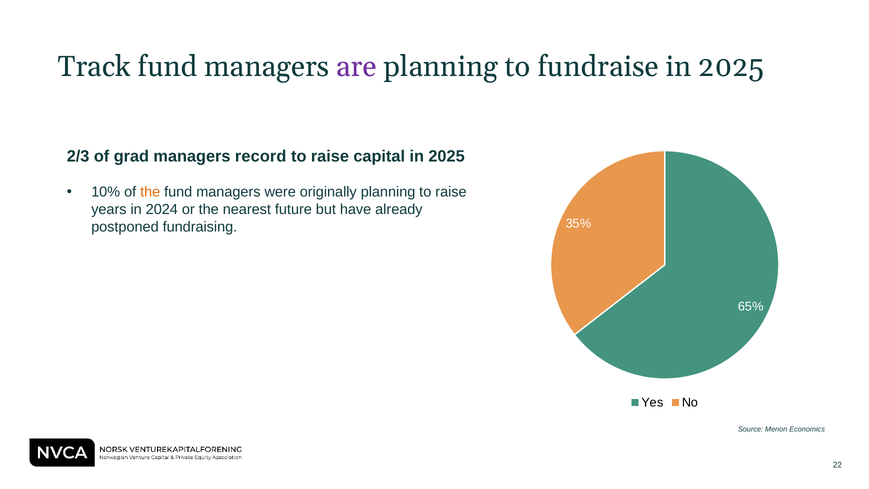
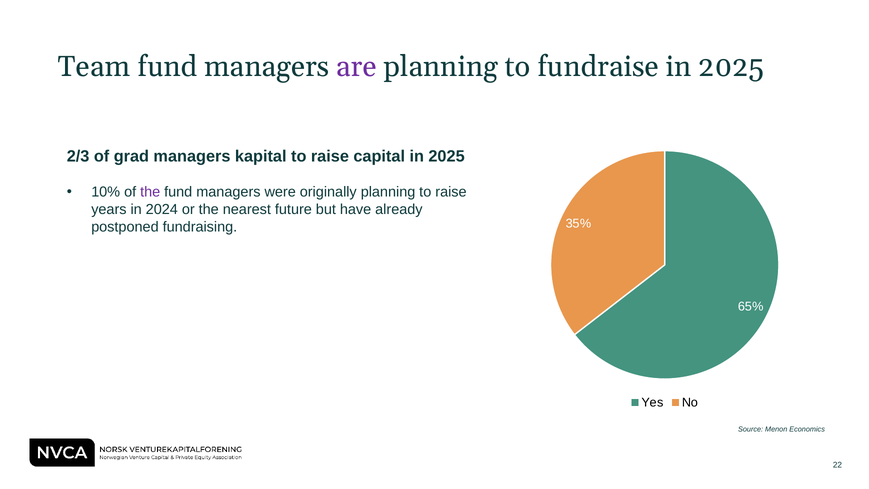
Track: Track -> Team (94, 67)
record: record -> kapital (261, 156)
the colour: orange -> purple (150, 192)
